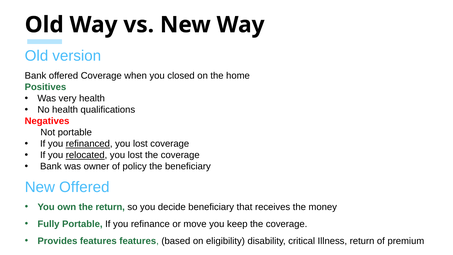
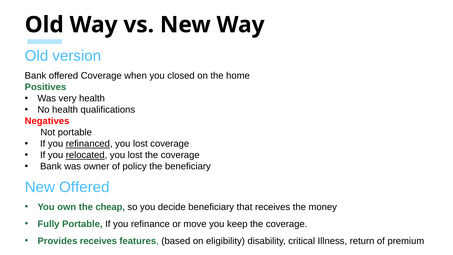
the return: return -> cheap (110, 207)
Provides features: features -> receives (98, 241)
